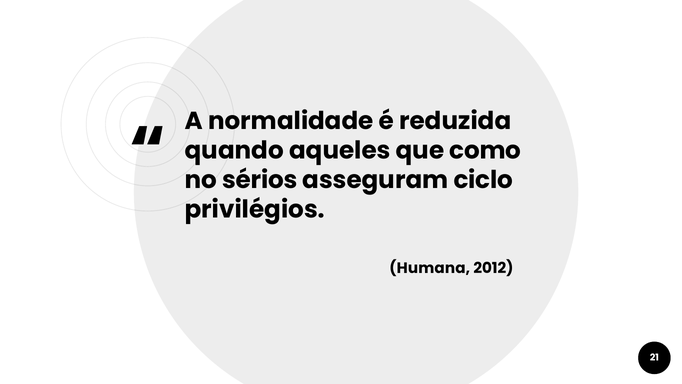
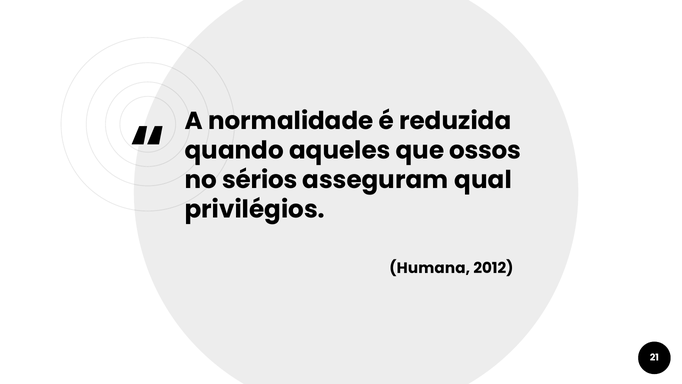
como: como -> ossos (485, 151)
ciclo: ciclo -> qual (483, 180)
